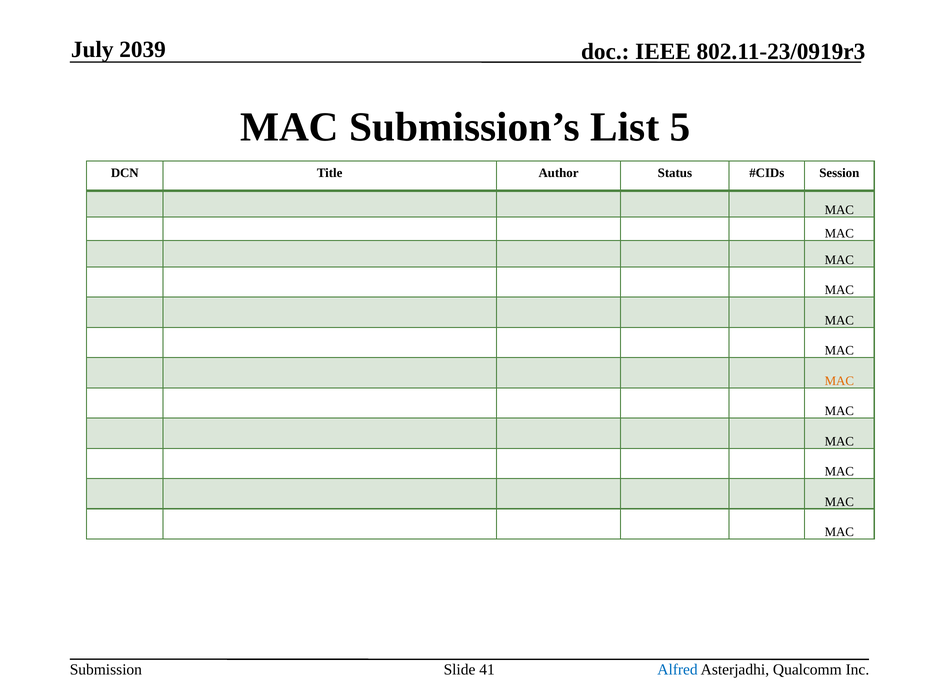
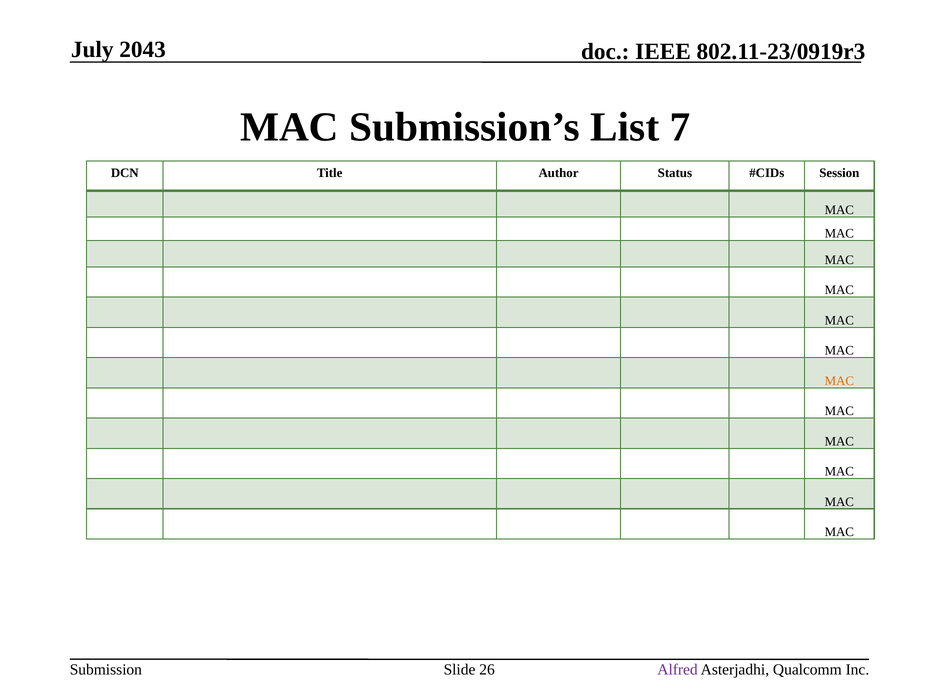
2039: 2039 -> 2043 (143, 49)
5: 5 -> 7 (680, 127)
41: 41 -> 26 (487, 670)
Alfred colour: blue -> purple (678, 670)
